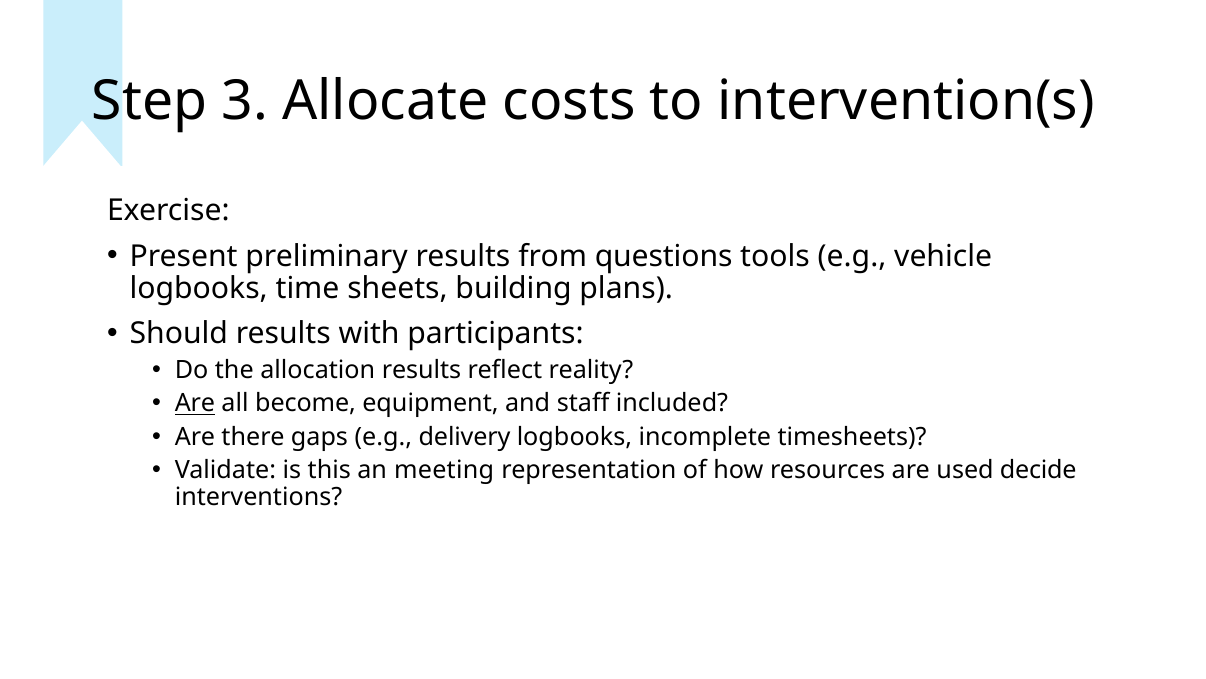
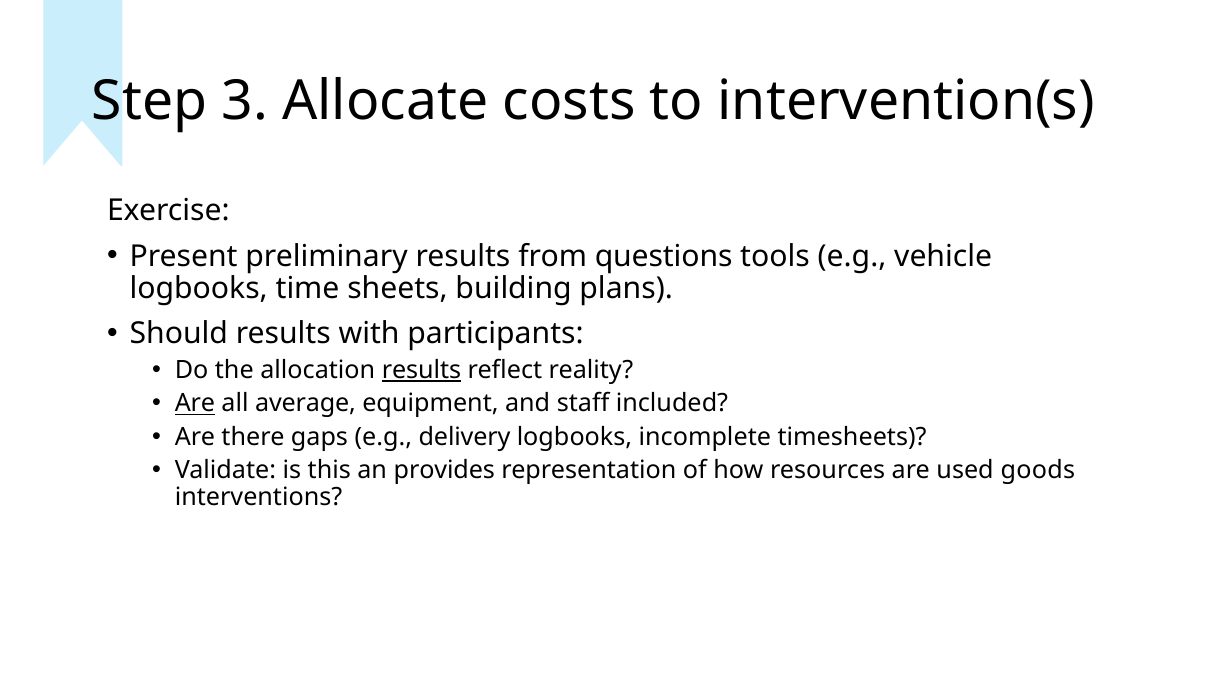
results underline: none -> present (421, 370)
become: become -> average (306, 403)
meeting: meeting -> provides (444, 470)
decide: decide -> goods (1038, 470)
